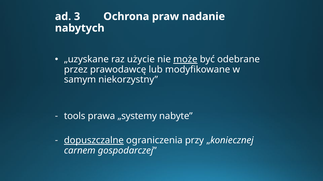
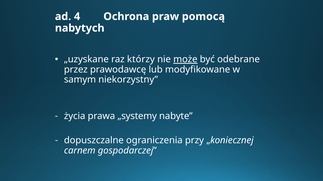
3: 3 -> 4 (77, 17)
nadanie: nadanie -> pomocą (203, 17)
użycie: użycie -> którzy (141, 60)
tools: tools -> życia (75, 116)
dopuszczalne underline: present -> none (94, 141)
